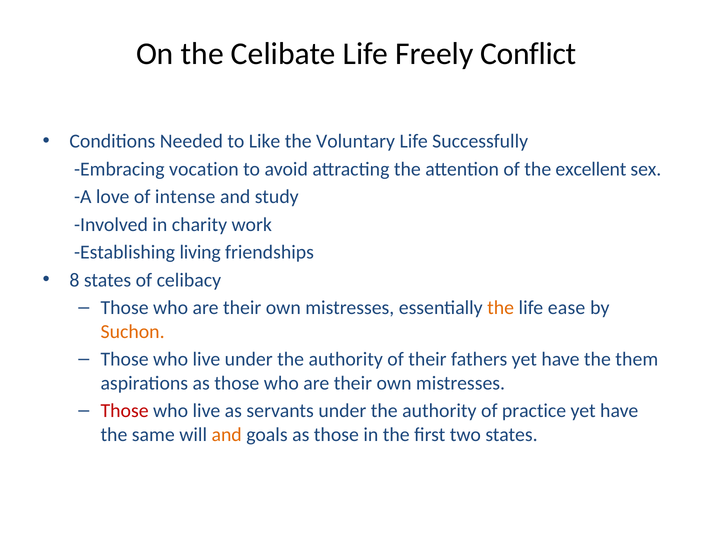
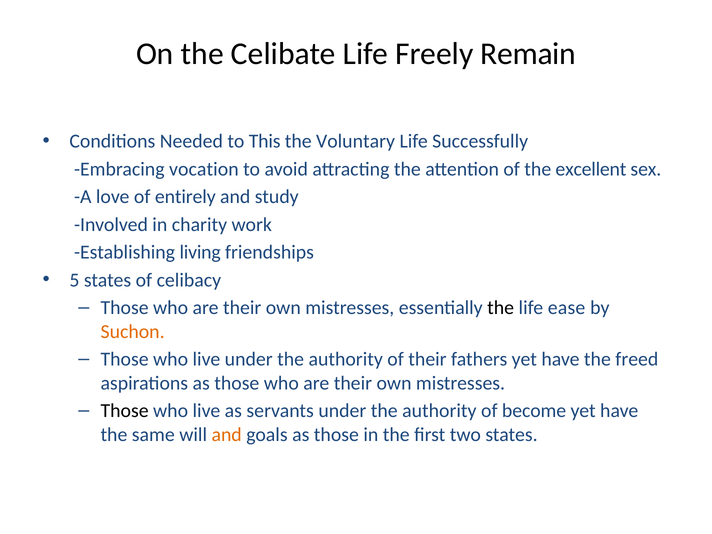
Conflict: Conflict -> Remain (528, 54)
Like: Like -> This (265, 141)
intense: intense -> entirely (185, 197)
8: 8 -> 5 (74, 280)
the colour: orange -> black (501, 308)
them: them -> freed (637, 359)
Those colour: red -> black (125, 411)
practice: practice -> become (534, 411)
